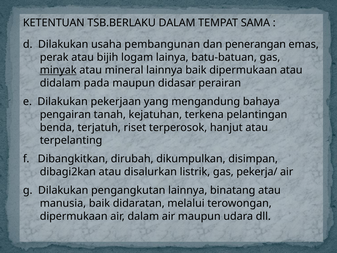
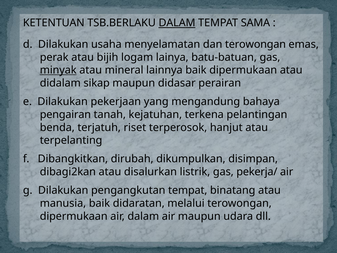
DALAM underline: none -> present (177, 23)
pembangunan: pembangunan -> menyelamatan (162, 44)
dan penerangan: penerangan -> terowongan (255, 44)
pada: pada -> sikap (97, 83)
pengangkutan lainnya: lainnya -> tempat (188, 190)
